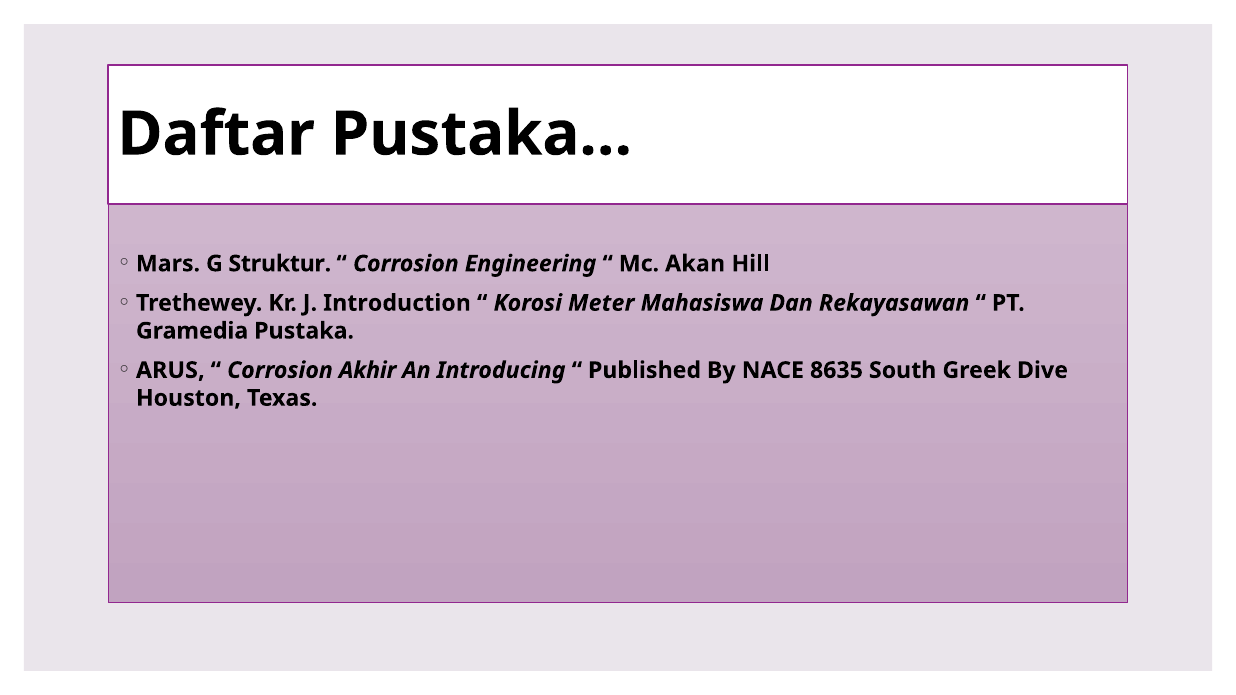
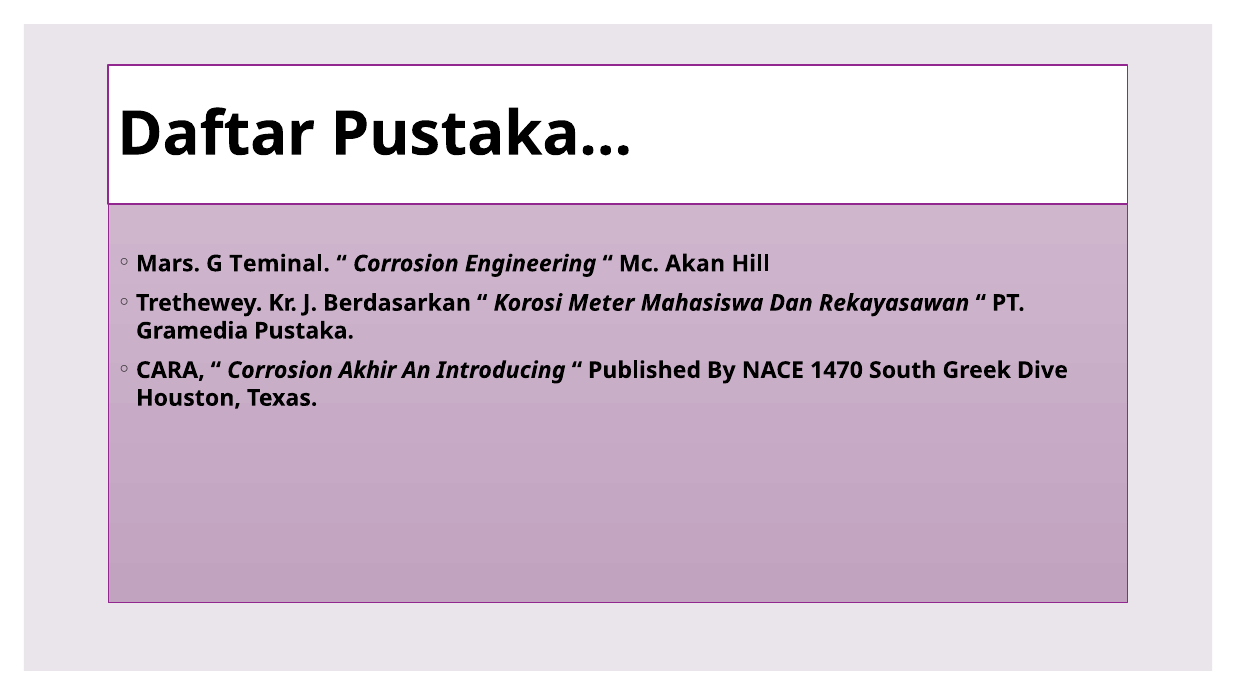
Struktur: Struktur -> Teminal (280, 264)
Introduction: Introduction -> Berdasarkan (397, 303)
ARUS: ARUS -> CARA (170, 370)
8635: 8635 -> 1470 (836, 370)
